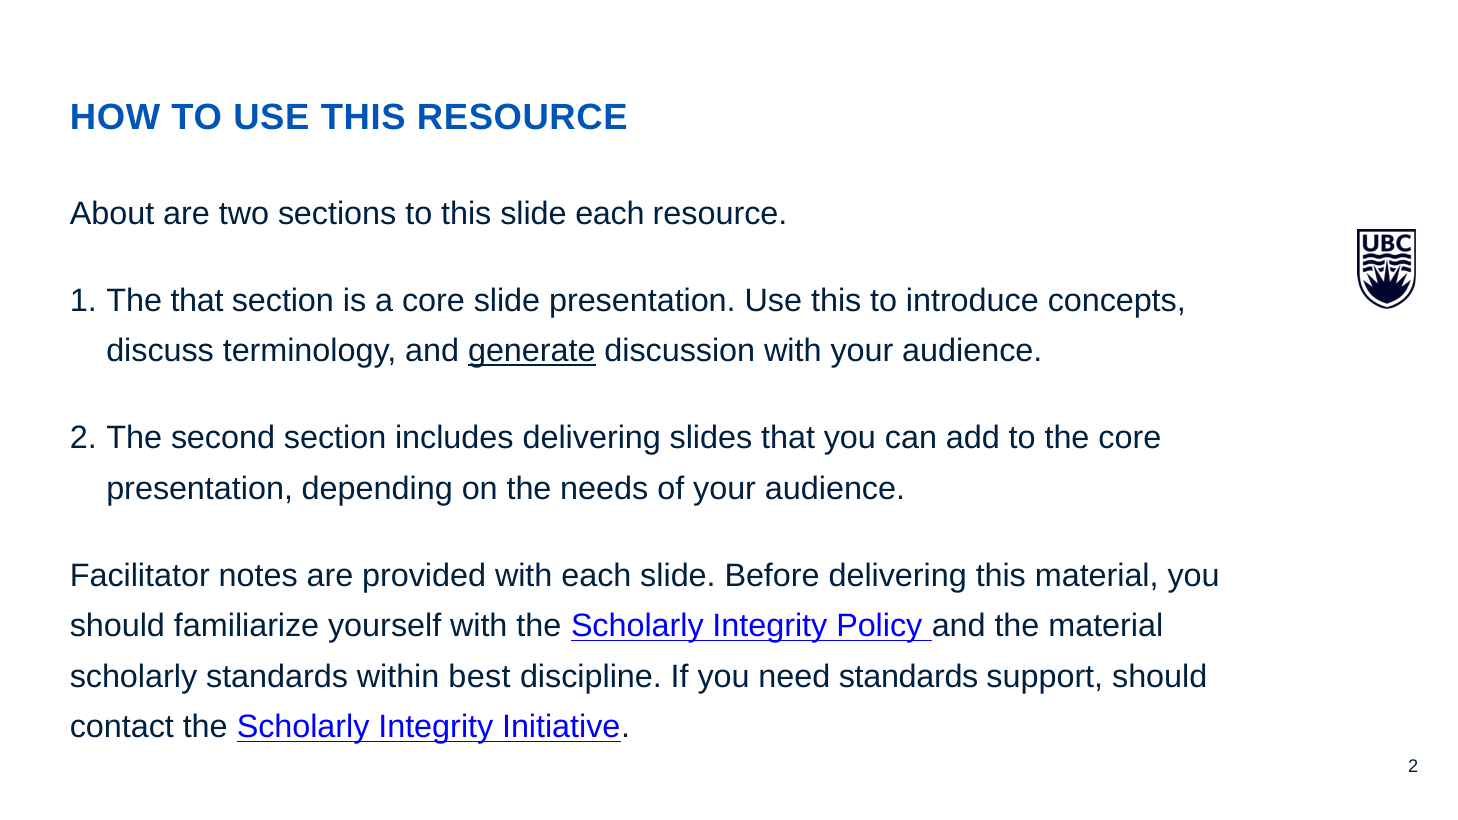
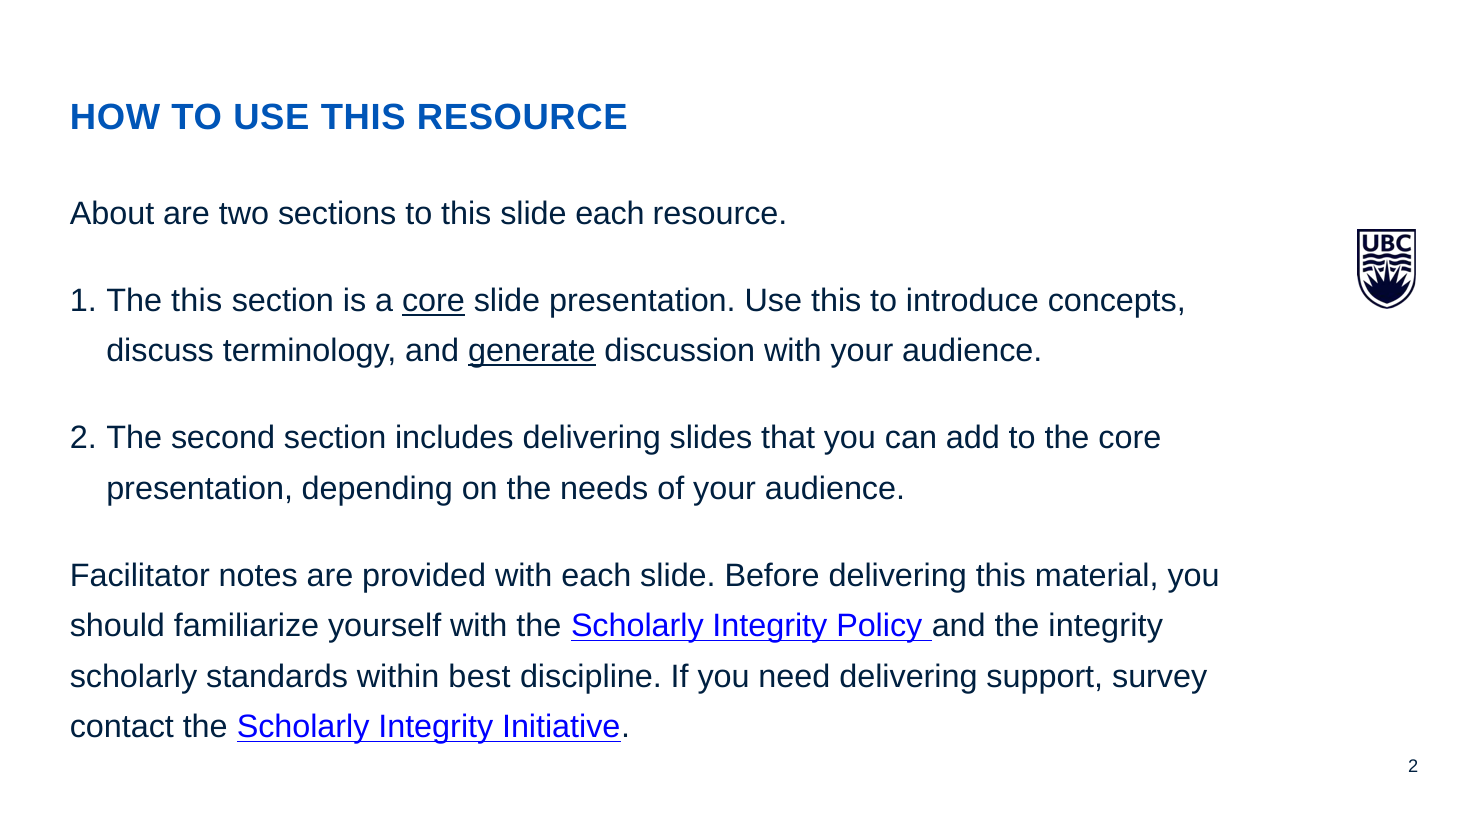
The that: that -> this (197, 301)
core underline: none -> present (433, 301)
the material: material -> integrity (1106, 626)
need standards: standards -> delivering (908, 677)
support should: should -> survey (1160, 677)
